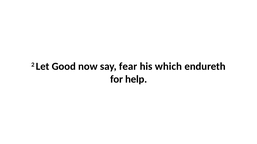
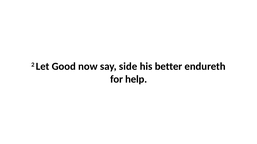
fear: fear -> side (128, 67)
which: which -> better (168, 67)
